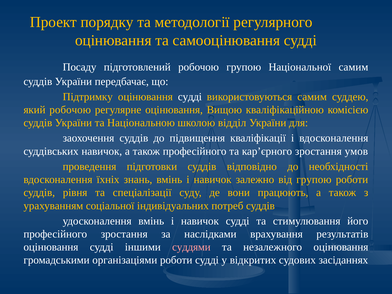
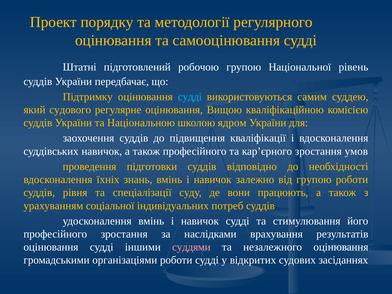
Посаду: Посаду -> Штатні (80, 67)
Національної самим: самим -> рівень (353, 67)
судді colour: white -> light blue (190, 97)
який робочою: робочою -> судового (70, 110)
відділ: відділ -> ядром (232, 123)
